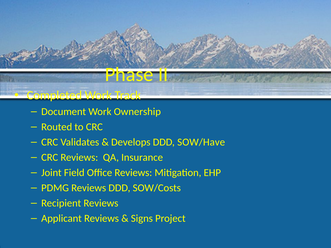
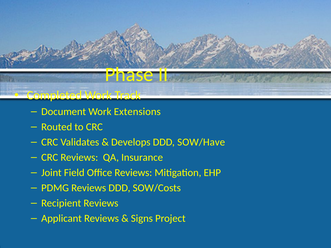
Ownership: Ownership -> Extensions (137, 112)
